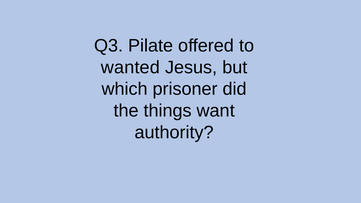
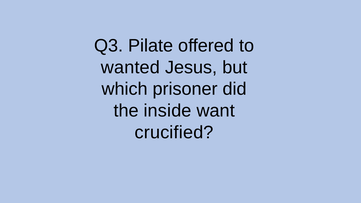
things: things -> inside (168, 111)
authority: authority -> crucified (174, 132)
